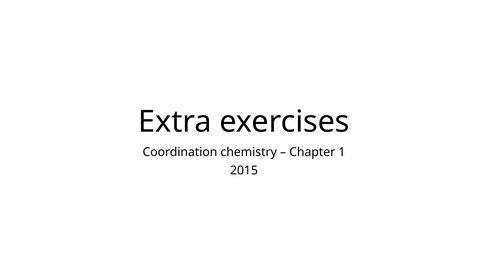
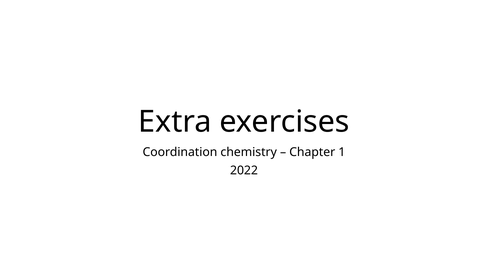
2015: 2015 -> 2022 (244, 171)
